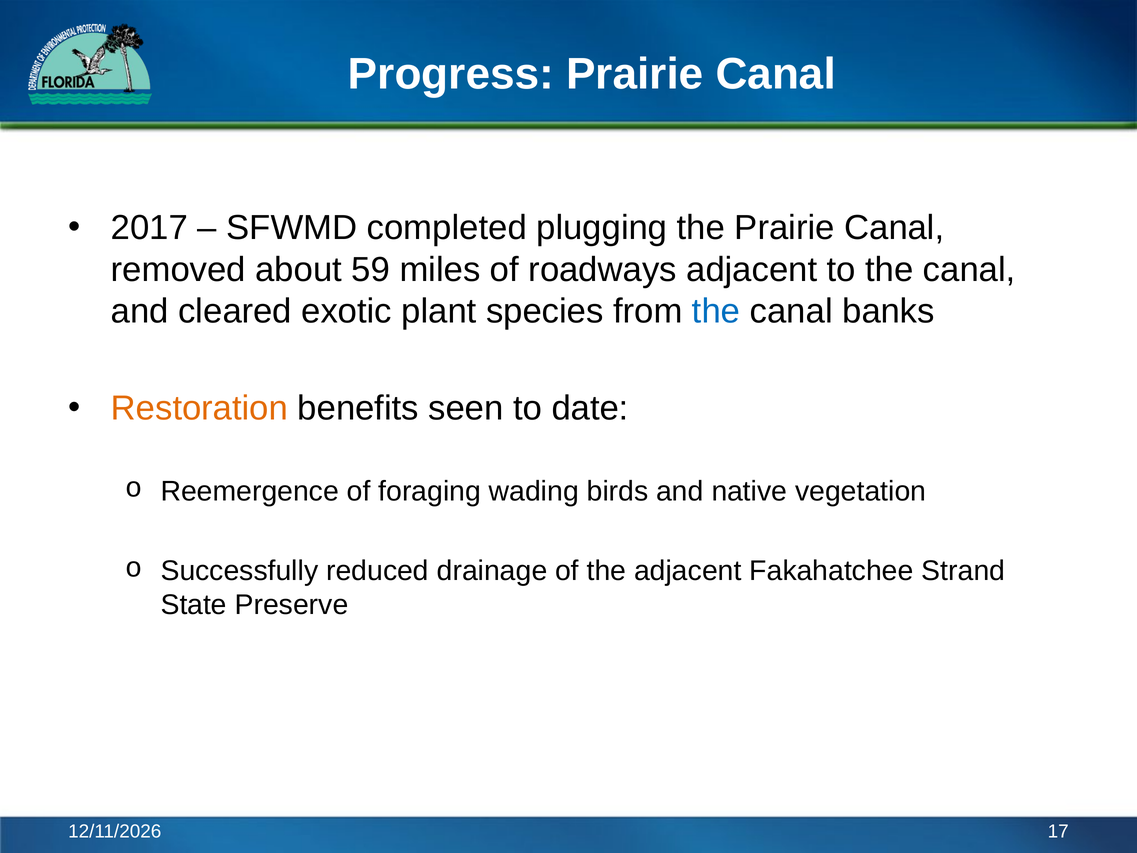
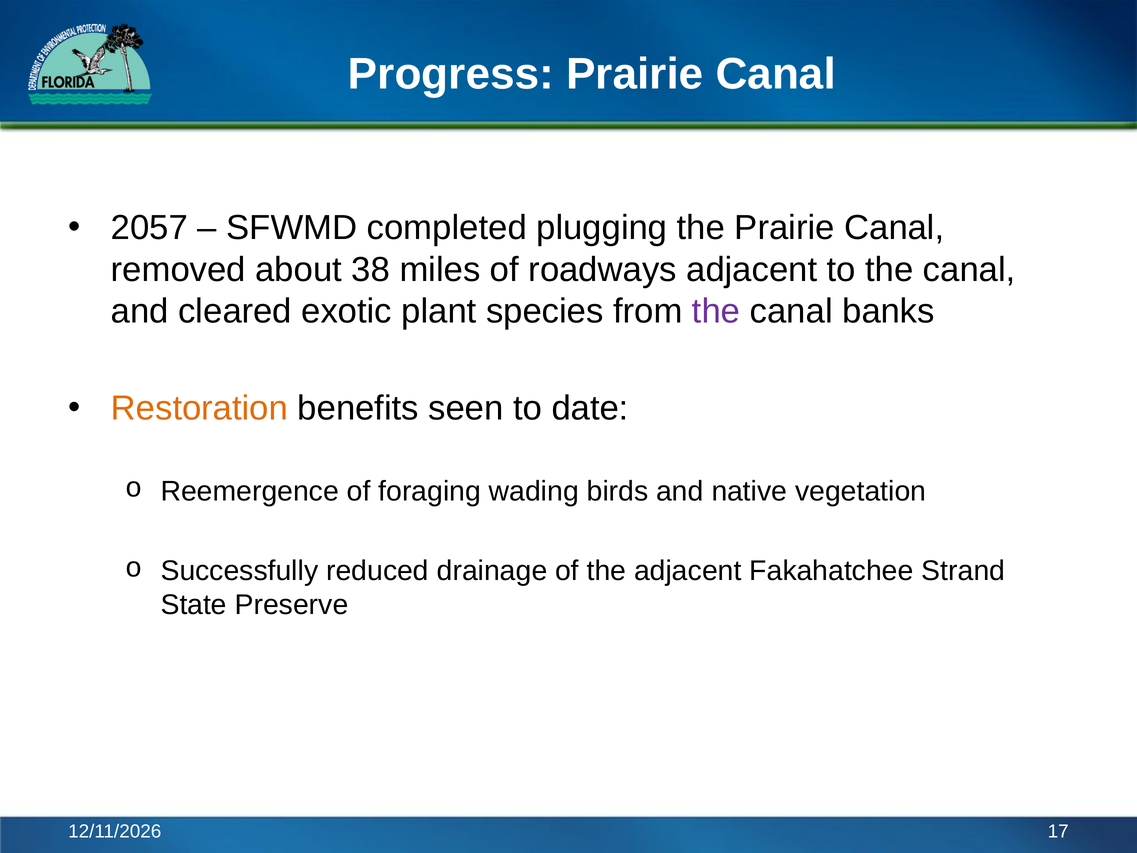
2017: 2017 -> 2057 (149, 228)
59: 59 -> 38 (371, 270)
the colour: blue -> purple (716, 311)
